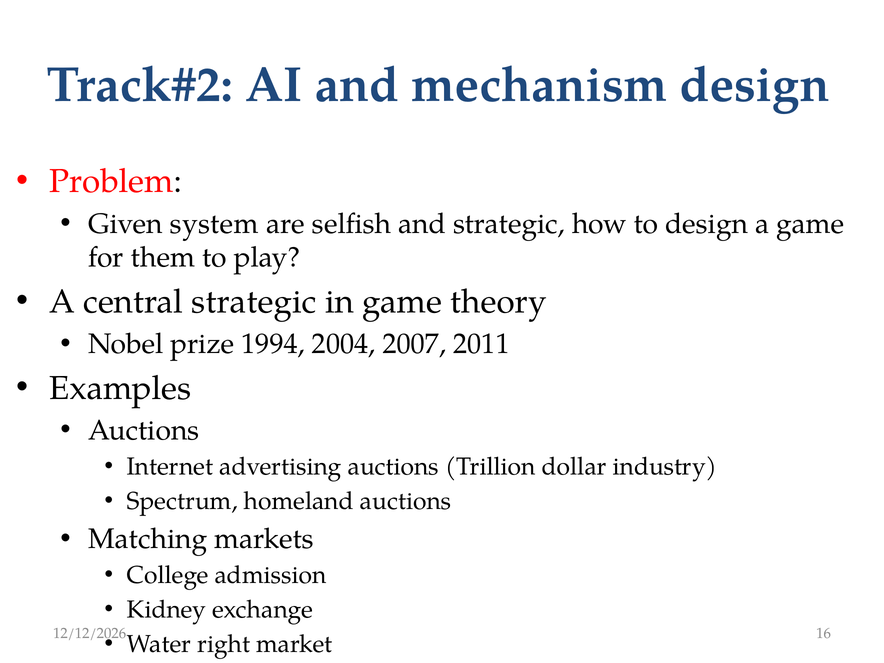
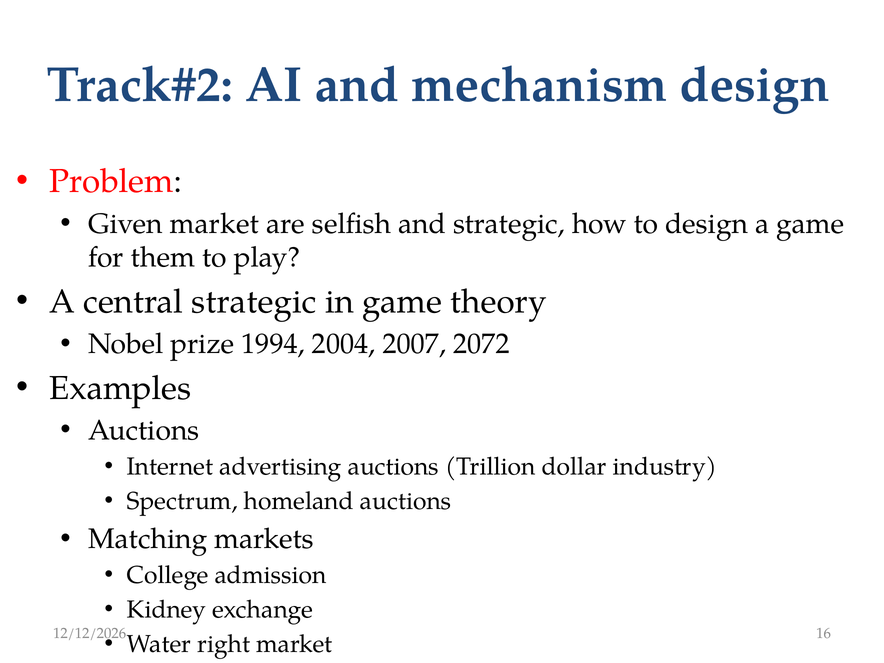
Given system: system -> market (214, 224)
2011: 2011 -> 2072 (481, 344)
